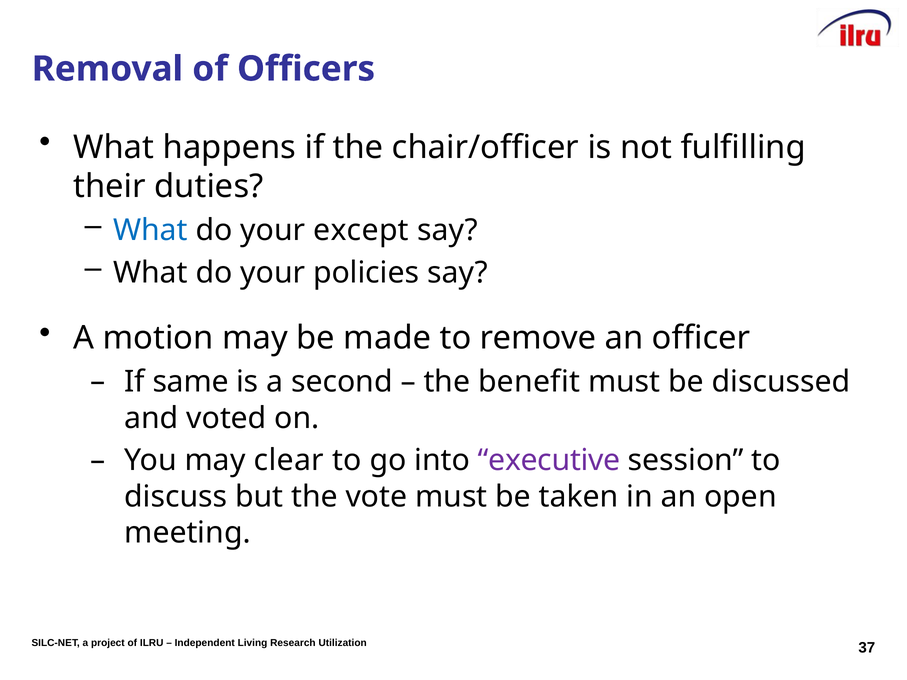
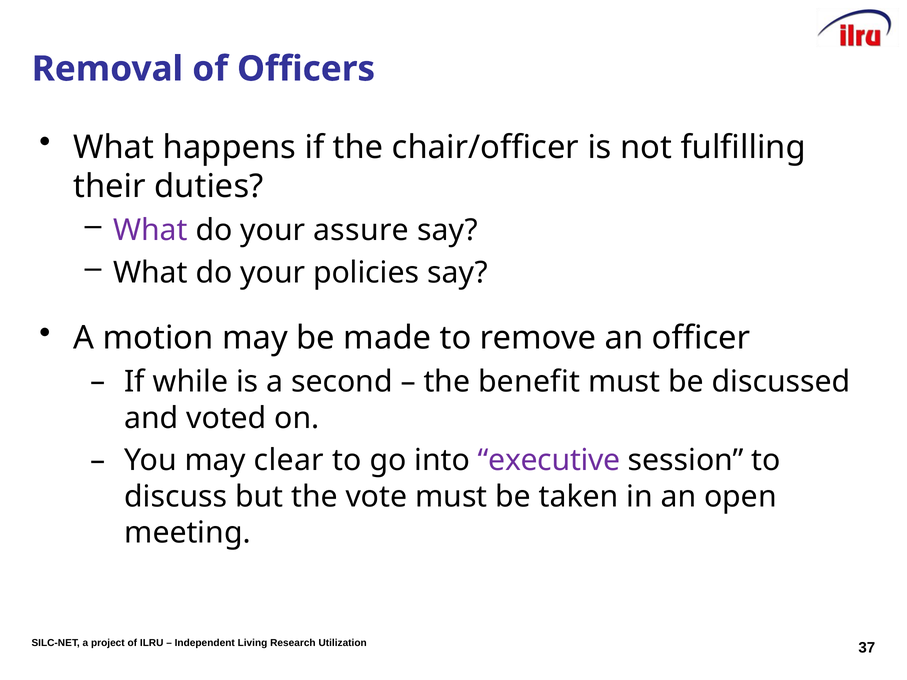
What colour: blue -> purple (150, 230)
except: except -> assure (361, 230)
same: same -> while (190, 382)
